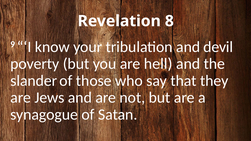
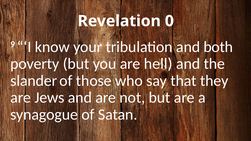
8: 8 -> 0 (169, 21)
devil: devil -> both (218, 47)
